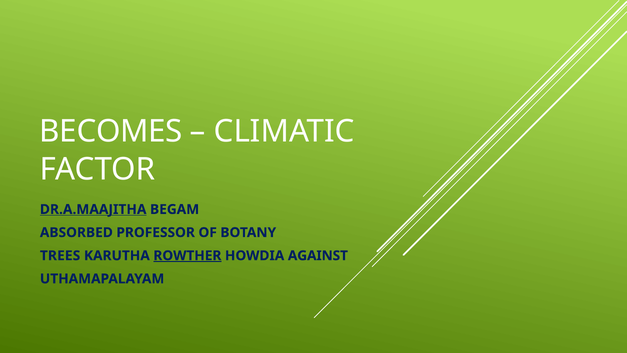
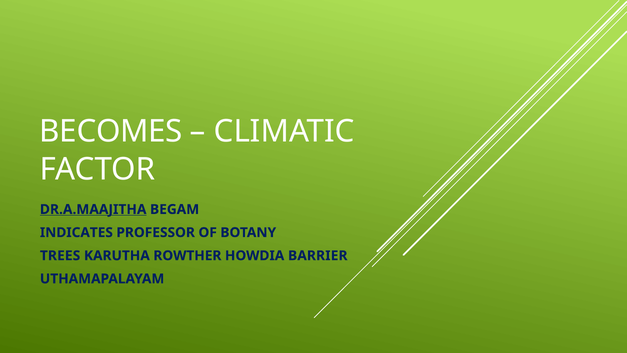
ABSORBED: ABSORBED -> INDICATES (76, 232)
ROWTHER underline: present -> none (187, 255)
AGAINST: AGAINST -> BARRIER (318, 255)
